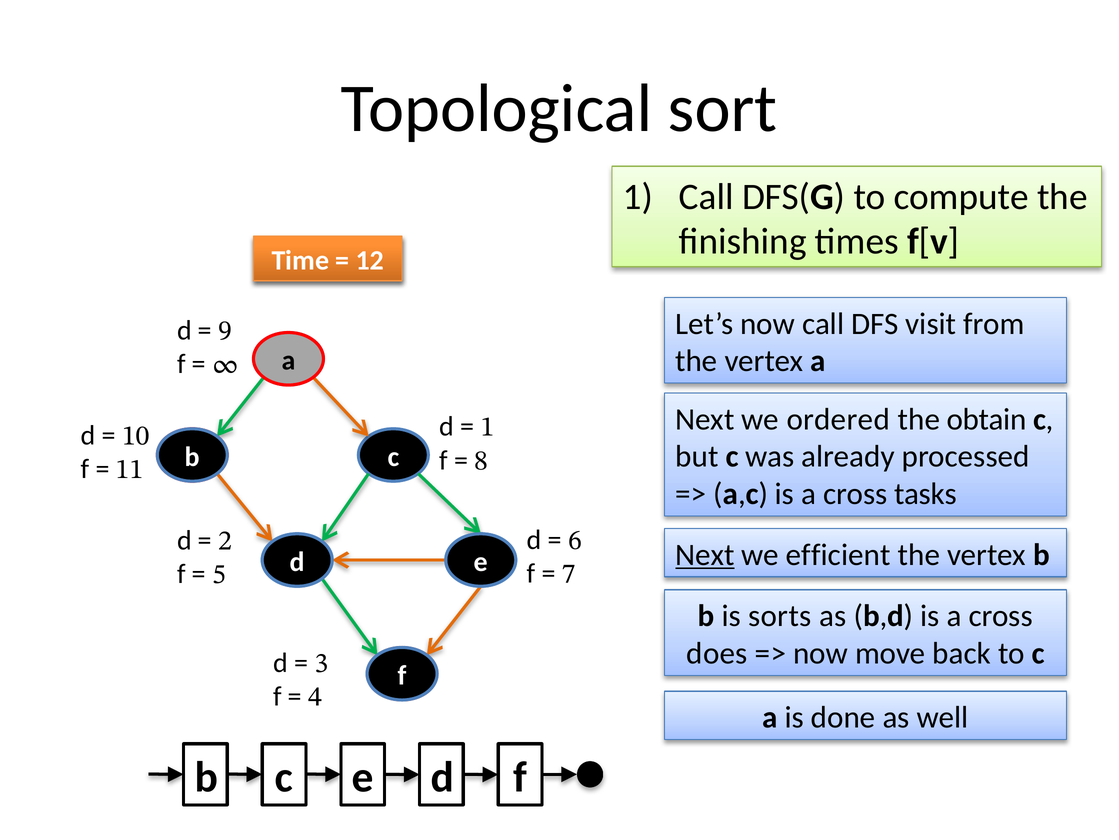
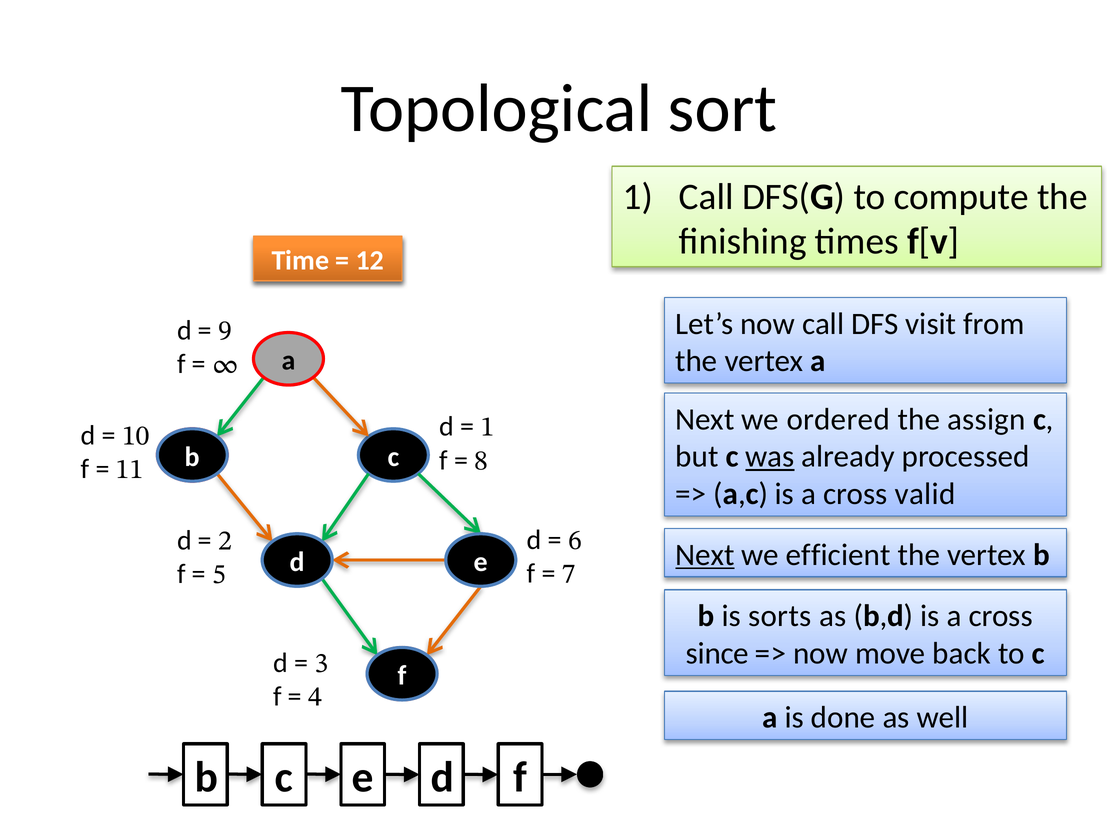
obtain: obtain -> assign (986, 419)
was underline: none -> present (770, 456)
tasks: tasks -> valid (925, 494)
does: does -> since (717, 653)
